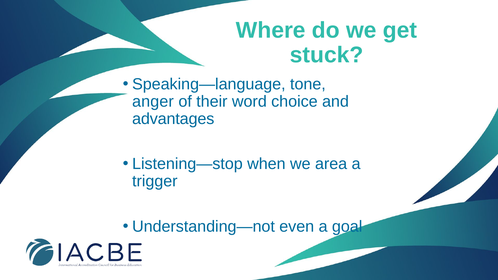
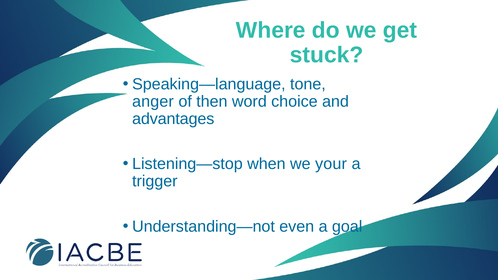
their: their -> then (212, 101)
area: area -> your (331, 164)
